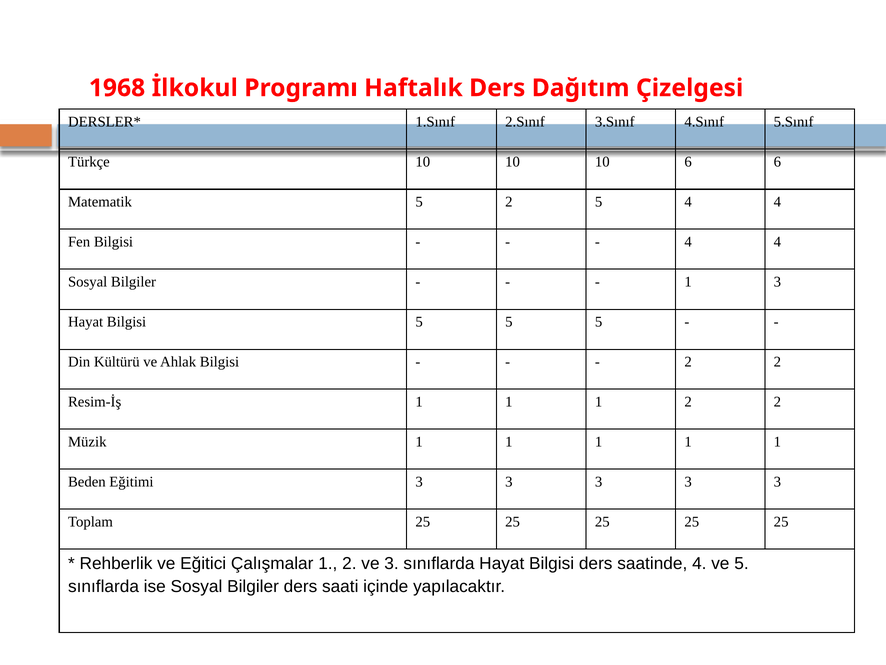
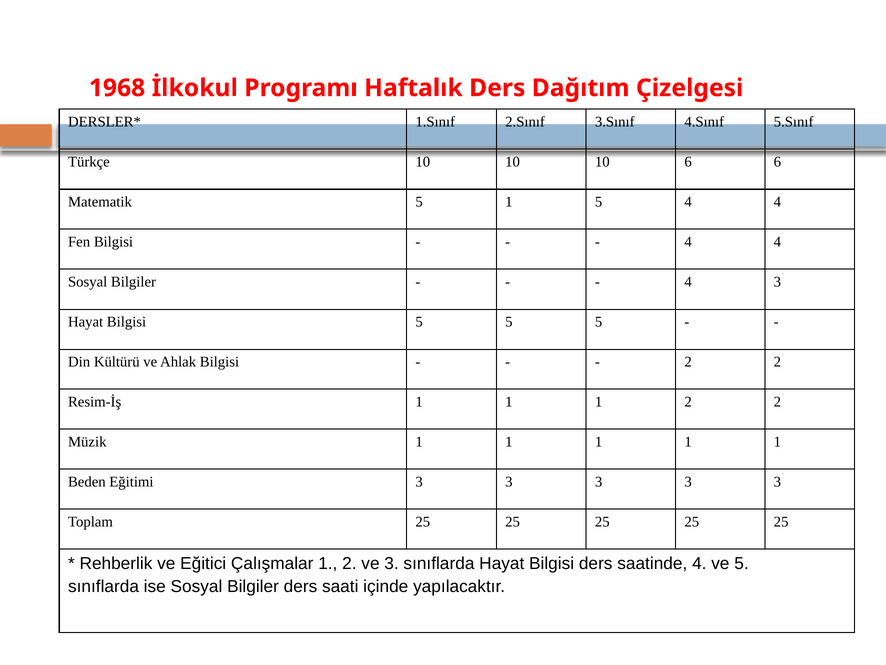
5 2: 2 -> 1 (509, 202)
1: 1 -> 4 (688, 282)
